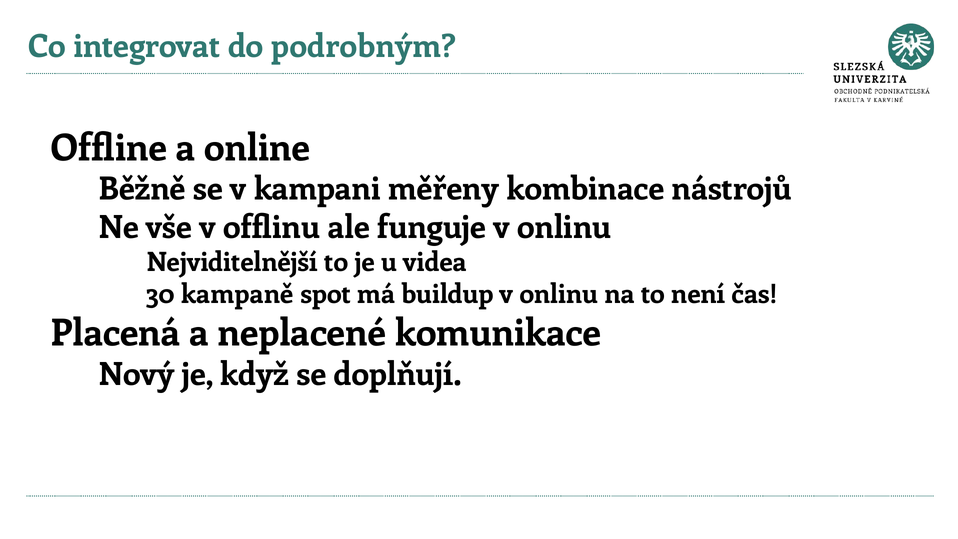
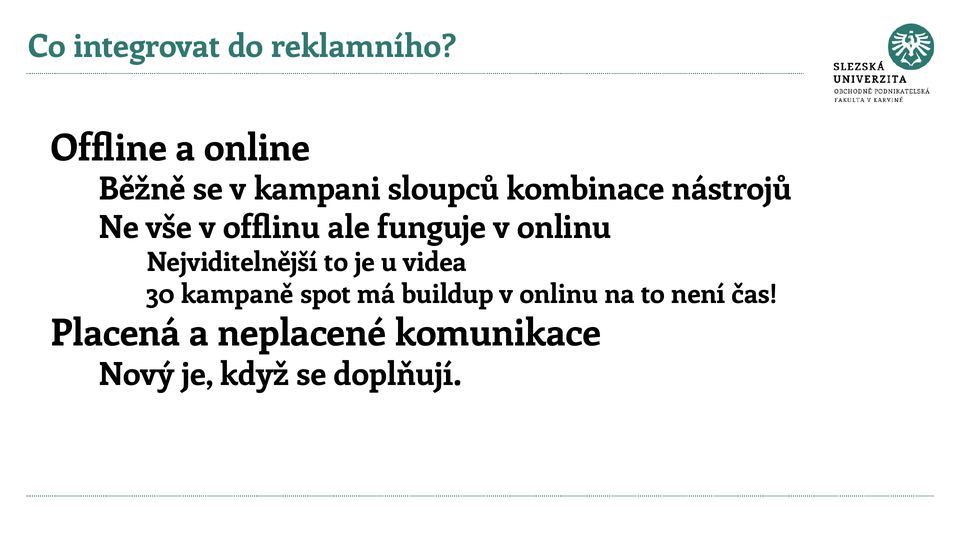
podrobným: podrobným -> reklamního (364, 47)
měřeny: měřeny -> sloupců (444, 189)
